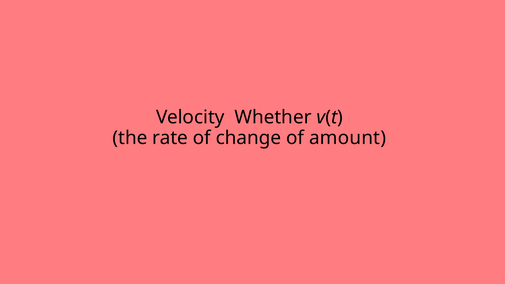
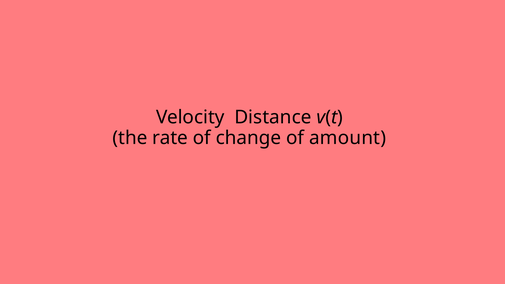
Whether: Whether -> Distance (273, 117)
